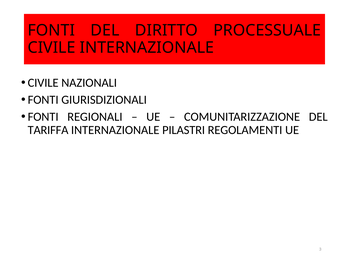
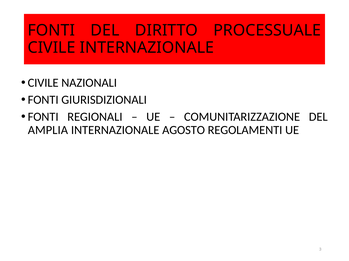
TARIFFA: TARIFFA -> AMPLIA (48, 130)
PILASTRI: PILASTRI -> AGOSTO (184, 130)
